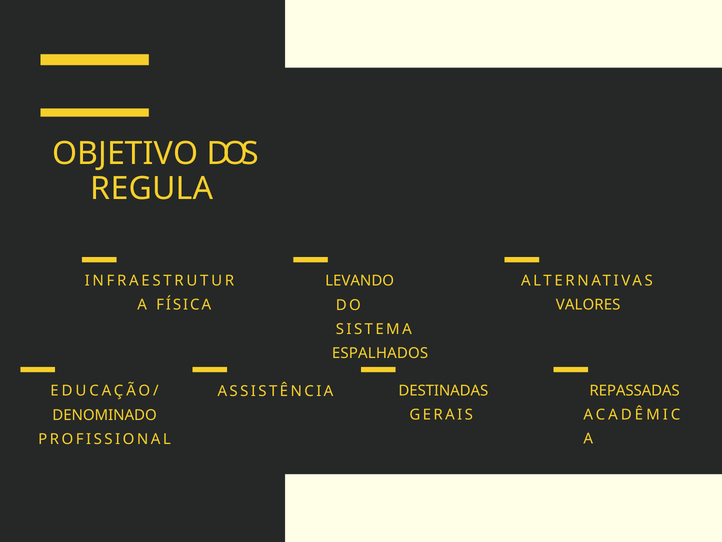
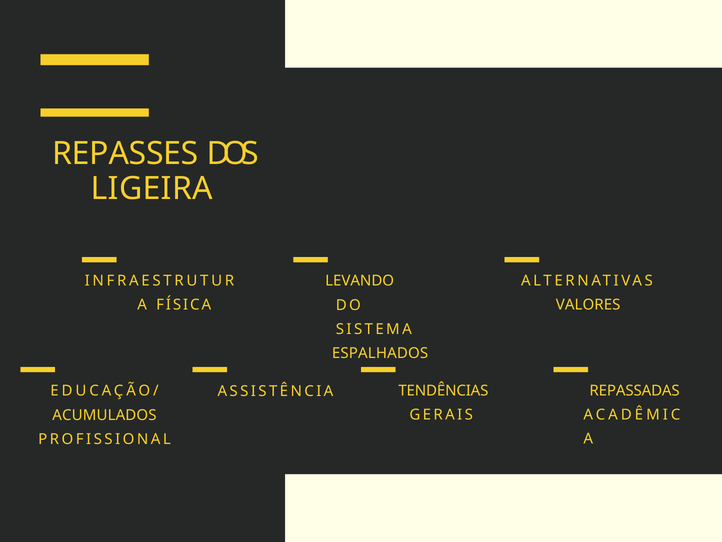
OBJETIVO: OBJETIVO -> REPASSES (125, 153)
REGULA: REGULA -> LIGEIRA (152, 188)
DESTINADAS: DESTINADAS -> TENDÊNCIAS (443, 391)
DENOMINADO: DENOMINADO -> ACUMULADOS (104, 415)
